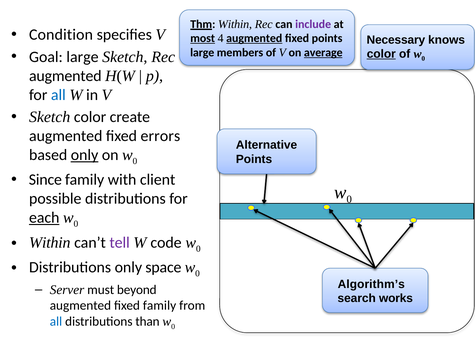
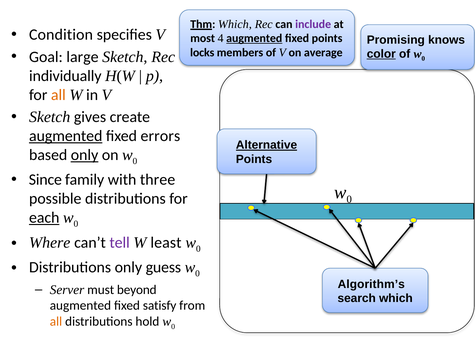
Thm Within: Within -> Which (235, 24)
most underline: present -> none (203, 38)
Necessary: Necessary -> Promising (396, 40)
large: large -> locks (202, 53)
average underline: present -> none (323, 53)
augmented: augmented -> individually (65, 76)
all colour: blue -> orange (58, 95)
Sketch color: color -> gives (90, 117)
augmented underline: none -> present (66, 136)
Alternative underline: none -> present (267, 145)
client: client -> three (158, 180)
Within: Within -> Where (50, 243)
code: code -> least (166, 243)
space: space -> guess (163, 267)
search works: works -> which (396, 299)
fixed family: family -> satisfy (160, 306)
all colour: blue -> orange (56, 322)
than: than -> hold (147, 322)
